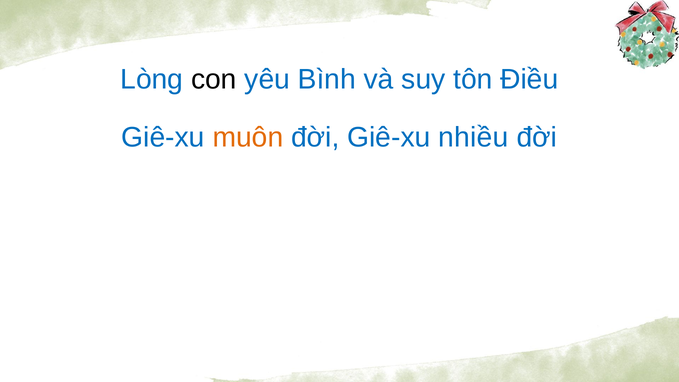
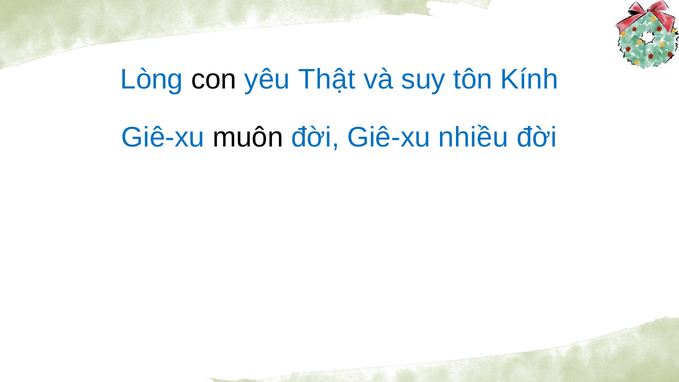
Bình: Bình -> Thật (327, 79)
Điều: Điều -> Kính (529, 79)
muôn colour: orange -> black (248, 137)
